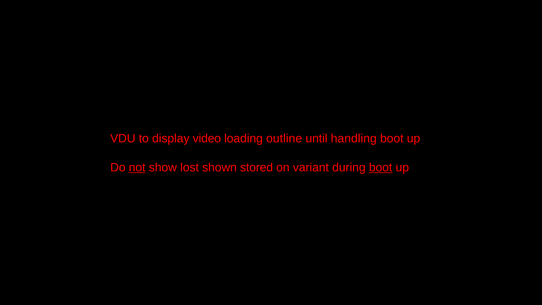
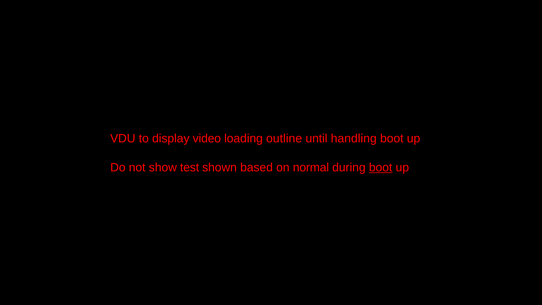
not underline: present -> none (137, 167)
lost: lost -> test (190, 167)
stored: stored -> based (257, 167)
variant: variant -> normal (311, 167)
